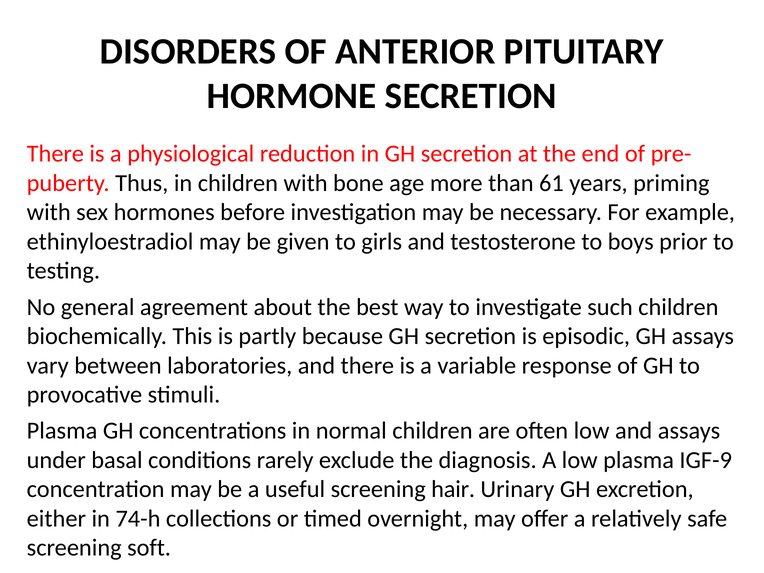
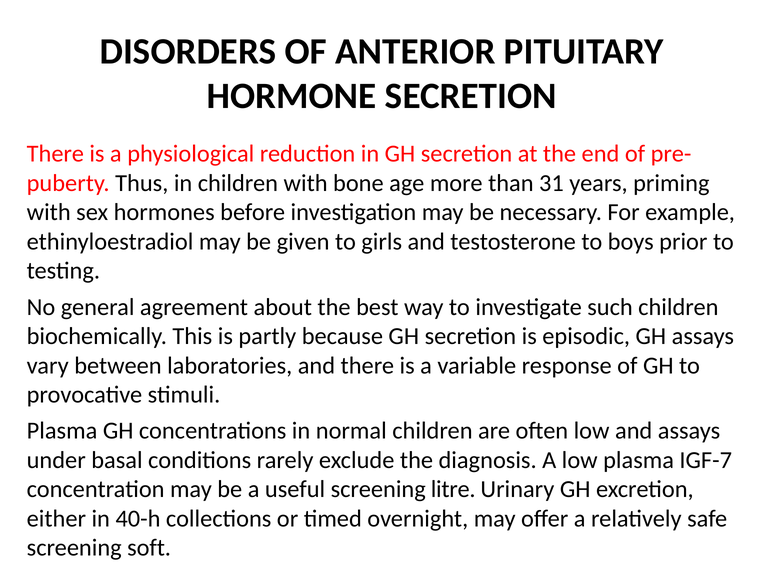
61: 61 -> 31 (551, 183)
IGF-9: IGF-9 -> IGF-7 (706, 460)
hair: hair -> litre (453, 489)
74-h: 74-h -> 40-h (138, 519)
